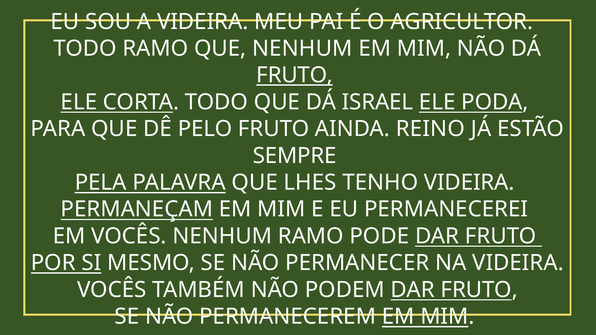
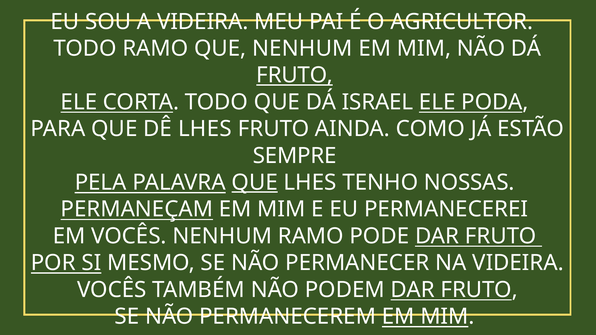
DÊ PELO: PELO -> LHES (205, 129)
REINO: REINO -> COMO (430, 129)
QUE underline: none -> present (255, 183)
TENHO VIDEIRA: VIDEIRA -> NOSSAS (469, 183)
